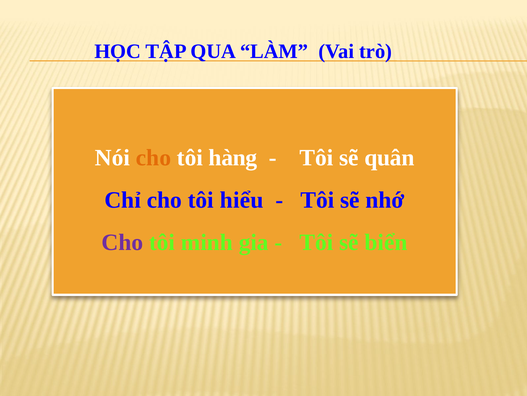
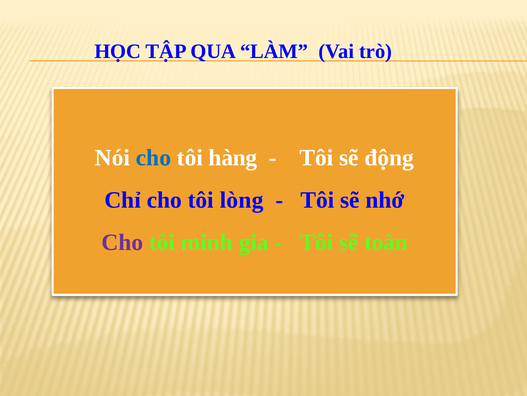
cho colour: orange -> blue (153, 158)
quân: quân -> động (389, 158)
hiểu: hiểu -> lòng (242, 200)
biển: biển -> toàn (386, 242)
